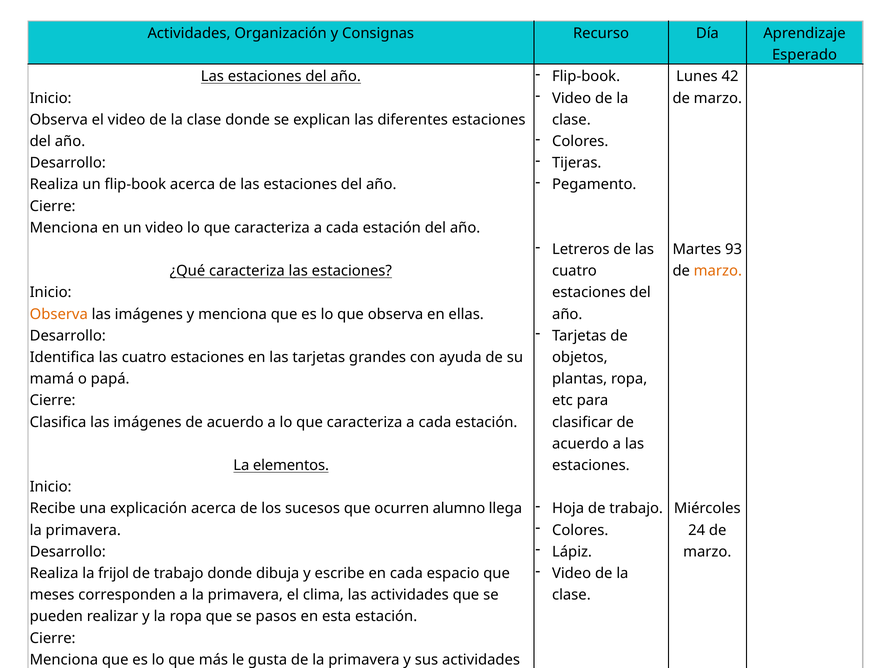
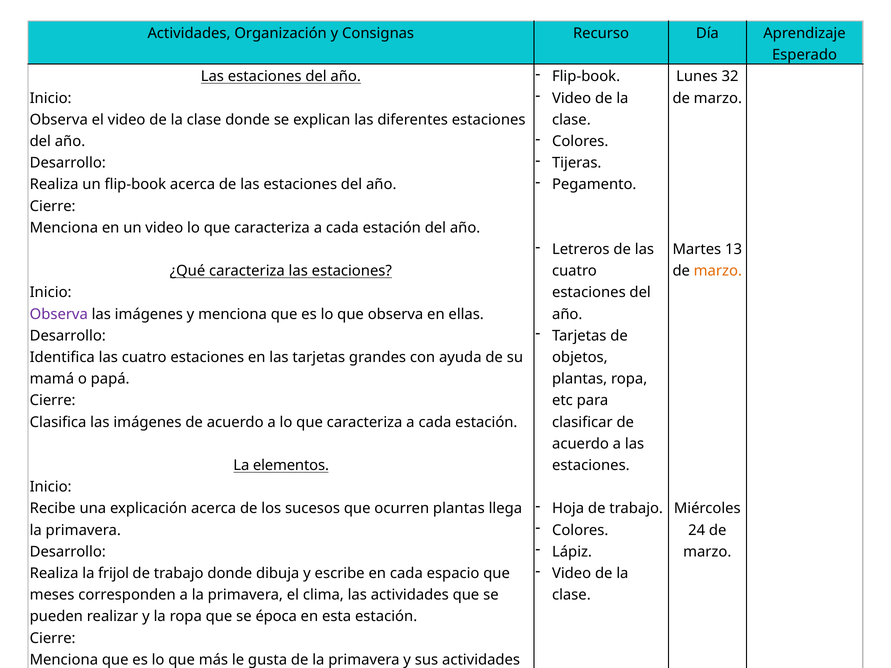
42: 42 -> 32 (730, 77)
93: 93 -> 13 (734, 249)
Observa colour: orange -> purple (59, 314)
ocurren alumno: alumno -> plantas (459, 509)
se pasos: pasos -> época (276, 617)
